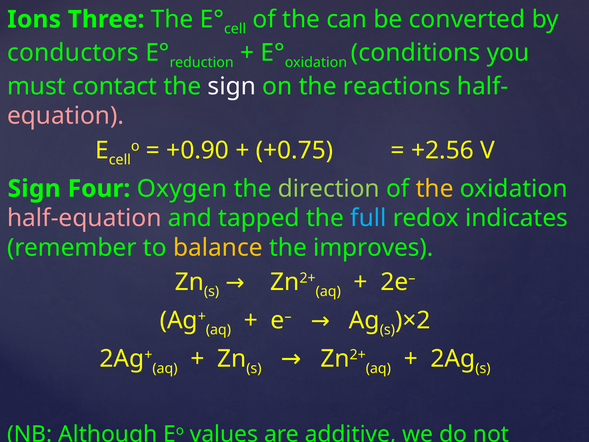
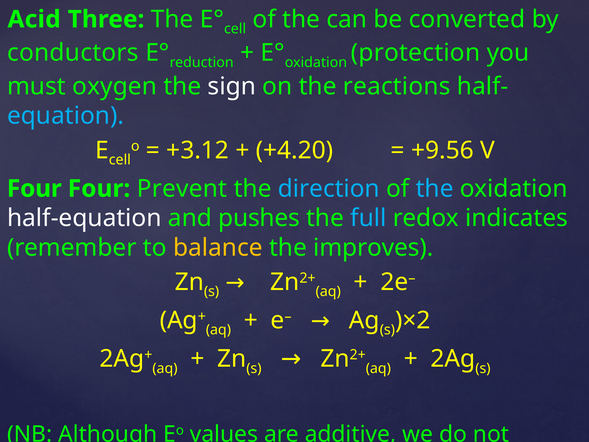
Ions: Ions -> Acid (34, 19)
conditions: conditions -> protection (416, 53)
contact: contact -> oxygen (115, 86)
equation colour: pink -> light blue (66, 116)
+0.90: +0.90 -> +3.12 (198, 150)
+0.75: +0.75 -> +4.20 (295, 150)
+2.56: +2.56 -> +9.56 (442, 150)
Sign: Sign -> Four (34, 189)
Oxygen: Oxygen -> Prevent (182, 189)
direction colour: light green -> light blue (329, 189)
the colour: yellow -> light blue (435, 189)
half-equation colour: pink -> white (84, 218)
tapped: tapped -> pushes (259, 218)
